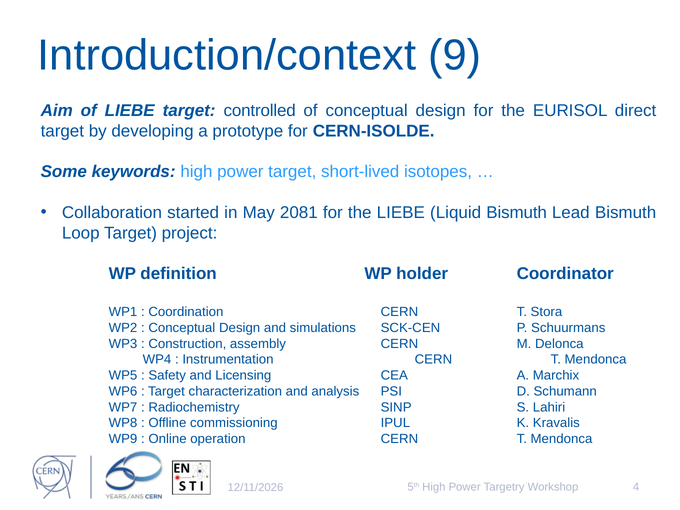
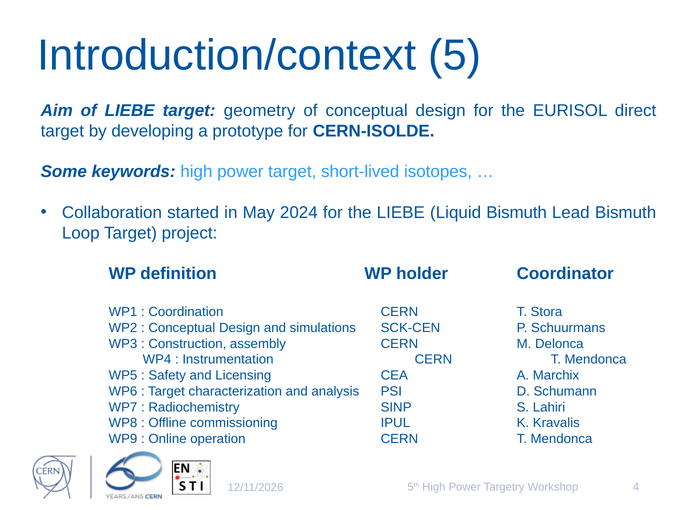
9: 9 -> 5 (455, 55)
controlled: controlled -> geometry (260, 110)
2081: 2081 -> 2024 (299, 212)
